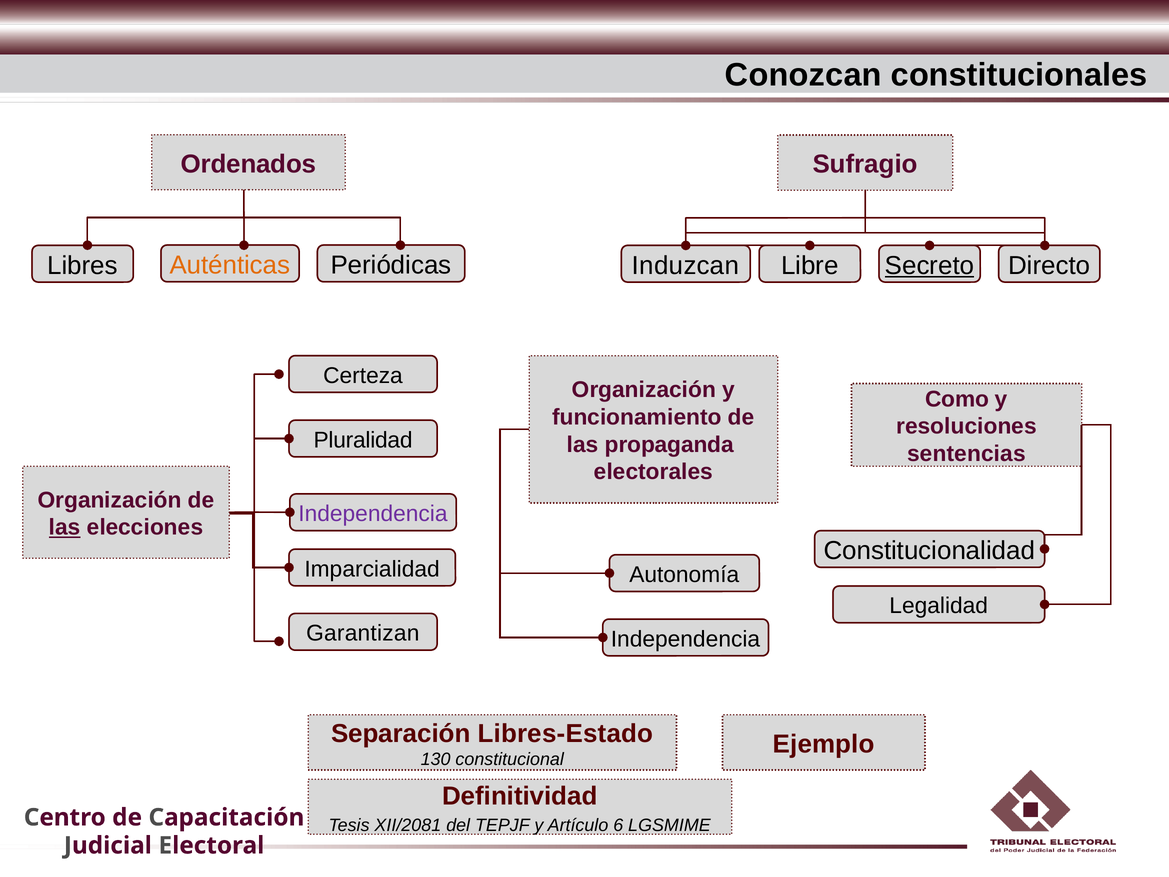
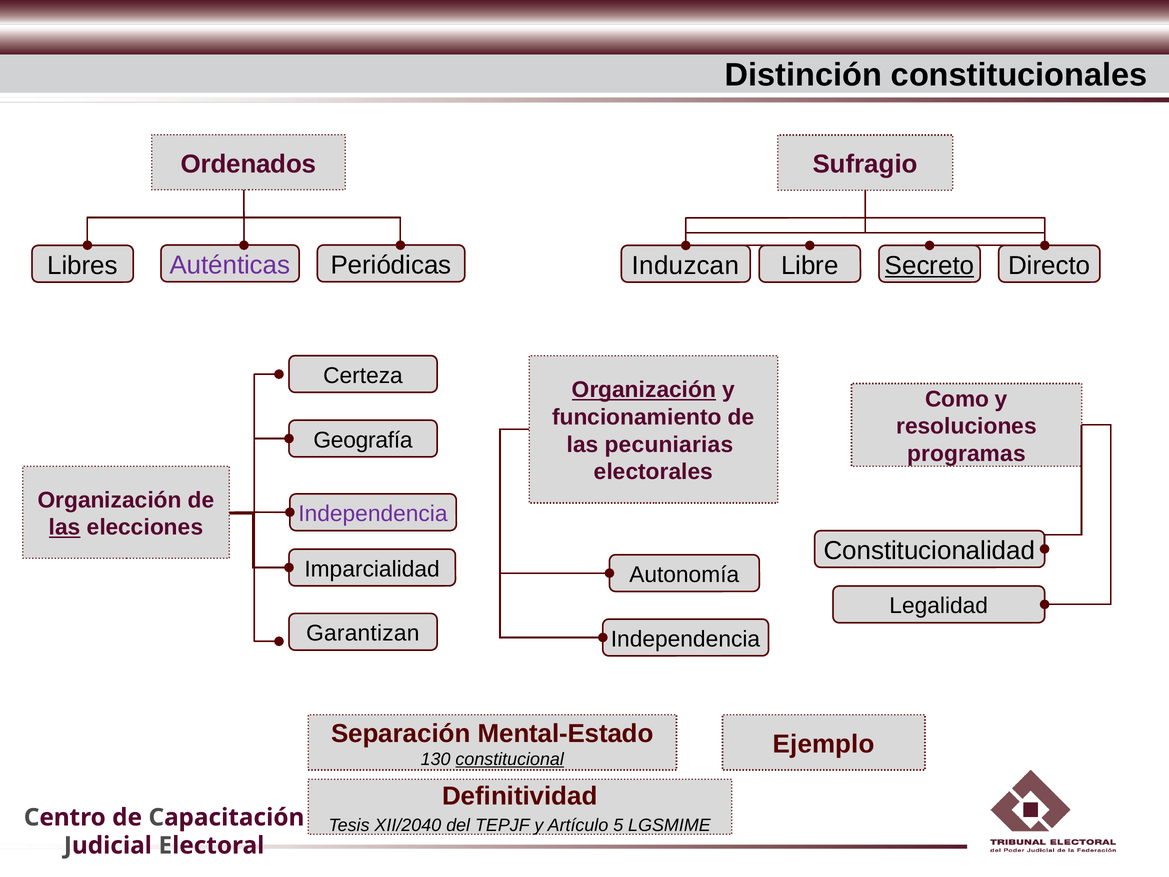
Conozcan: Conozcan -> Distinción (803, 75)
Auténticas colour: orange -> purple (230, 265)
Organización underline: none -> present (644, 390)
Pluralidad: Pluralidad -> Geografía (363, 440)
propaganda: propaganda -> pecuniarias (669, 444)
sentencias: sentencias -> programas (966, 454)
Libres-Estado: Libres-Estado -> Mental-Estado (566, 733)
constitucional underline: none -> present (510, 759)
XII/2081: XII/2081 -> XII/2040 (408, 825)
6: 6 -> 5 (618, 825)
